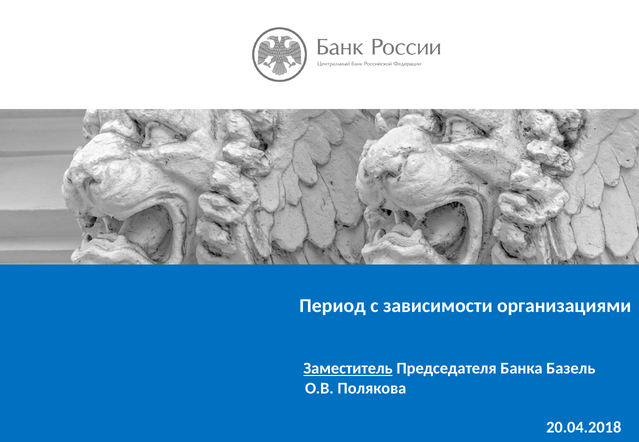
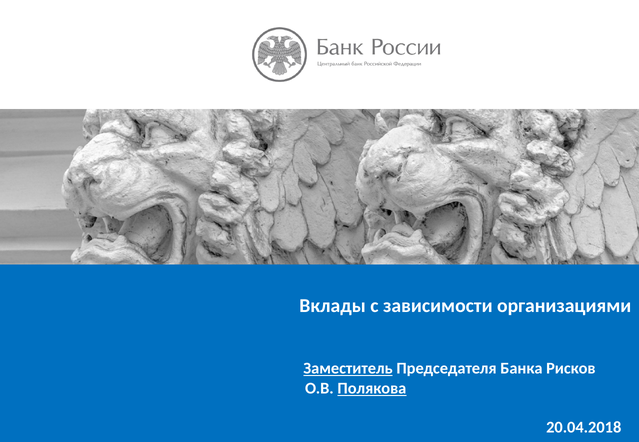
Период: Период -> Вклады (333, 306)
Базель: Базель -> Рисков (571, 369)
Полякова underline: none -> present (372, 389)
